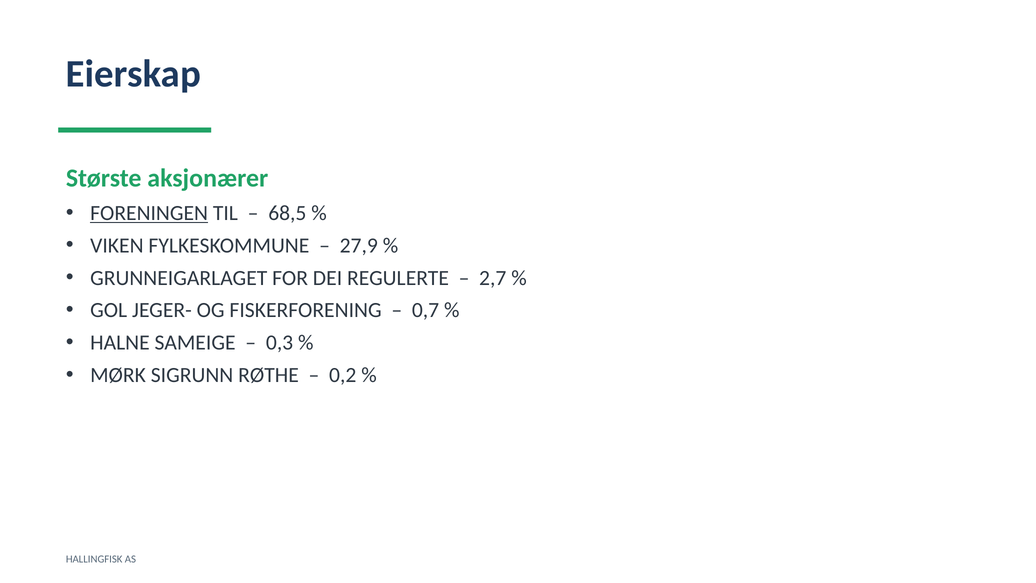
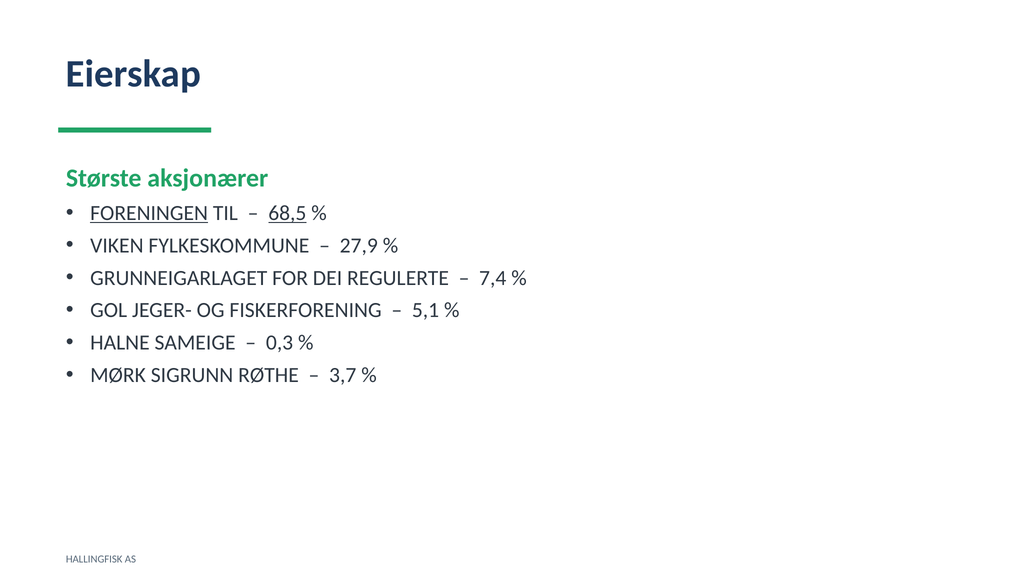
68,5 underline: none -> present (287, 213)
2,7: 2,7 -> 7,4 (493, 278)
0,7: 0,7 -> 5,1 (426, 310)
0,2: 0,2 -> 3,7 (343, 375)
